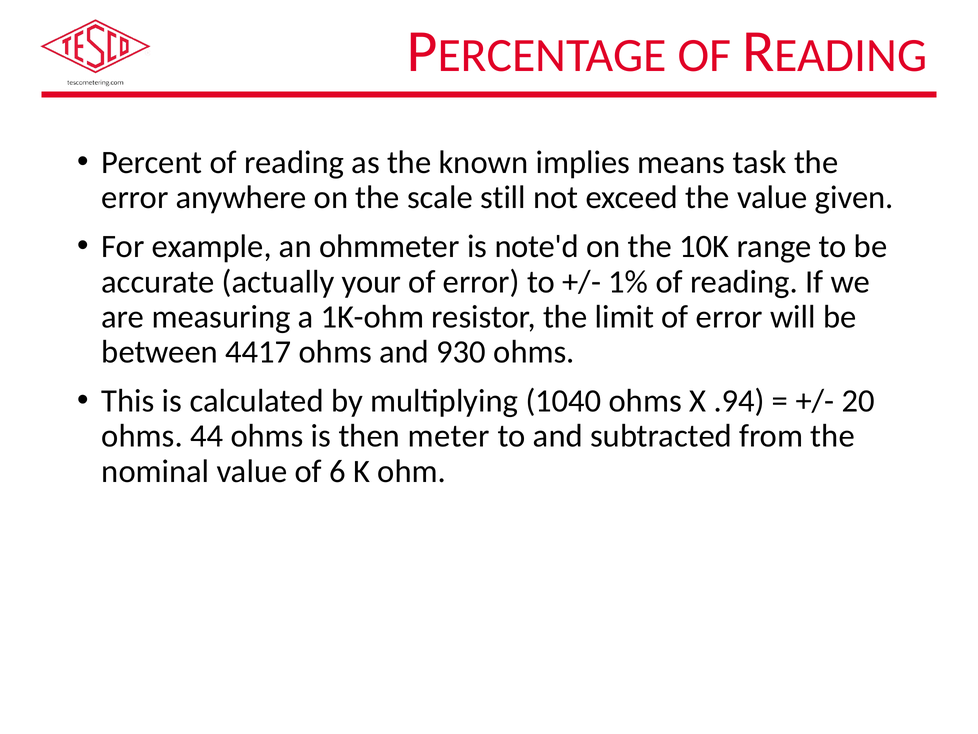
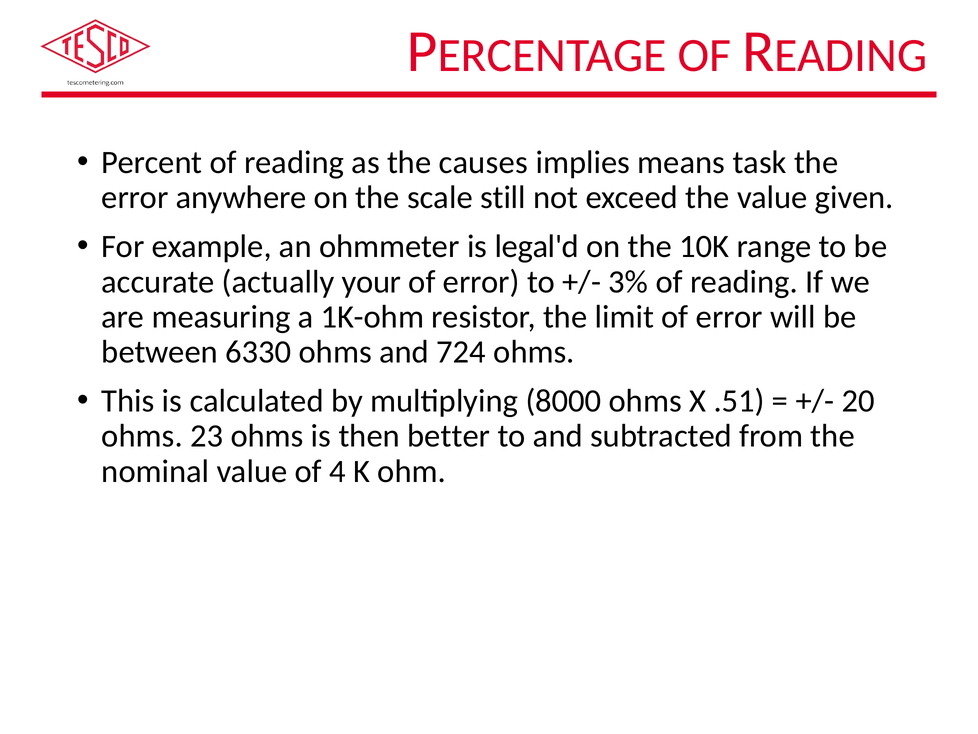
known: known -> causes (483, 162)
note'd: note'd -> legal'd (537, 246)
1%: 1% -> 3% (628, 282)
4417: 4417 -> 6330 (258, 352)
930: 930 -> 724 (461, 352)
1040: 1040 -> 8000 (563, 401)
.94: .94 -> .51 (739, 401)
44: 44 -> 23 (207, 436)
meter: meter -> better (449, 436)
6: 6 -> 4 (337, 471)
